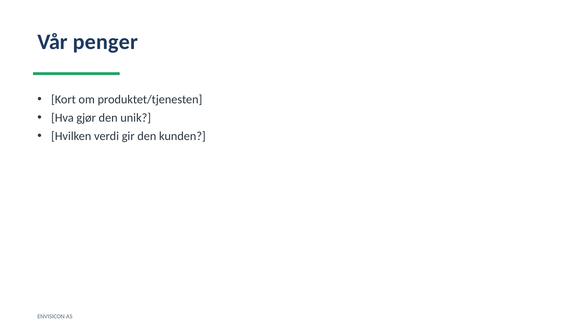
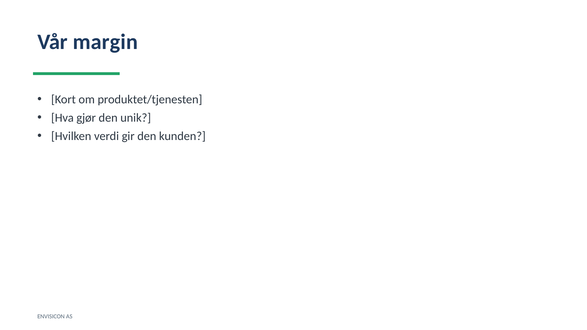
penger: penger -> margin (105, 42)
